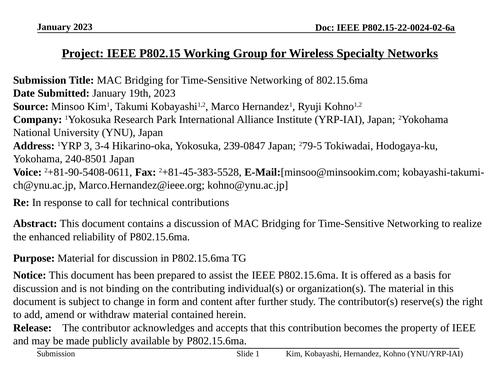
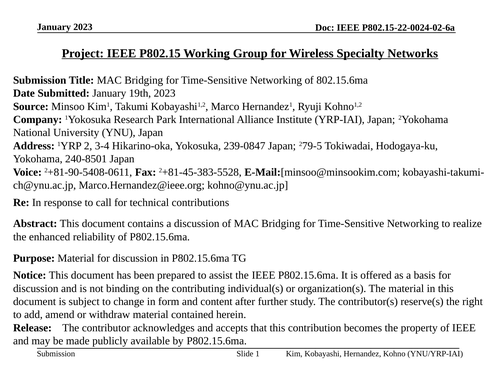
3: 3 -> 2 (88, 146)
